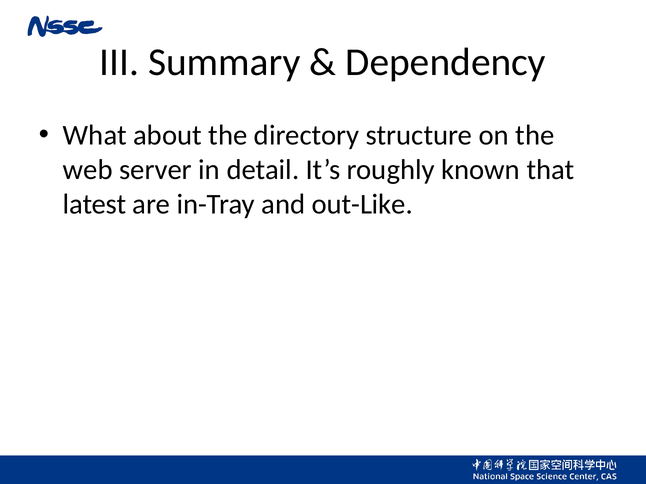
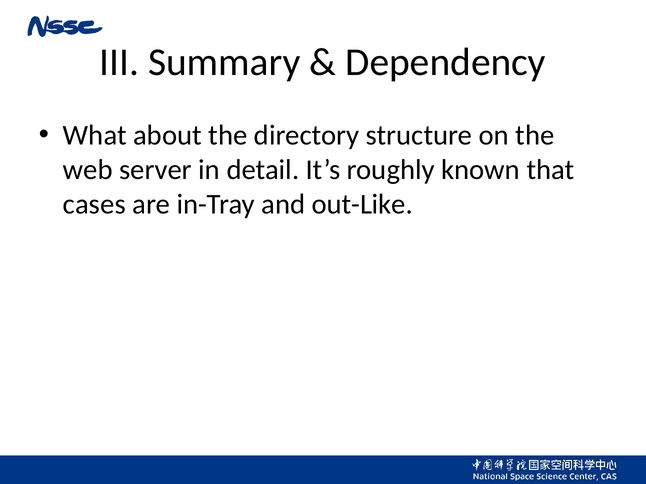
latest: latest -> cases (94, 204)
